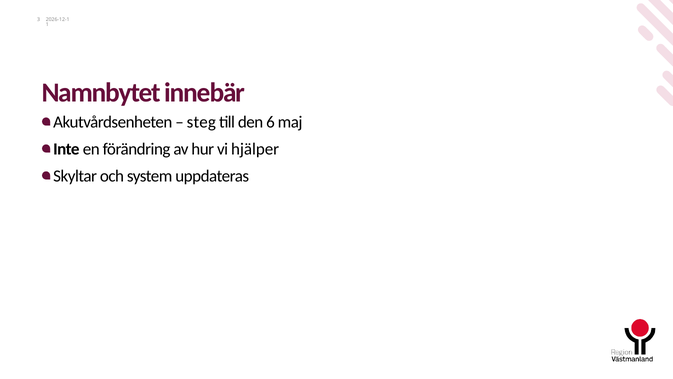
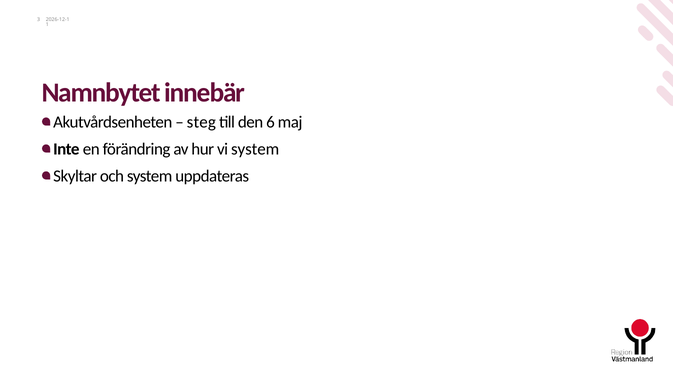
vi hjälper: hjälper -> system (255, 149)
